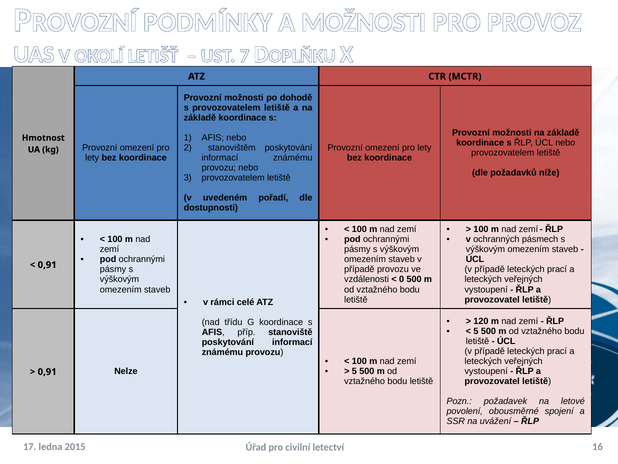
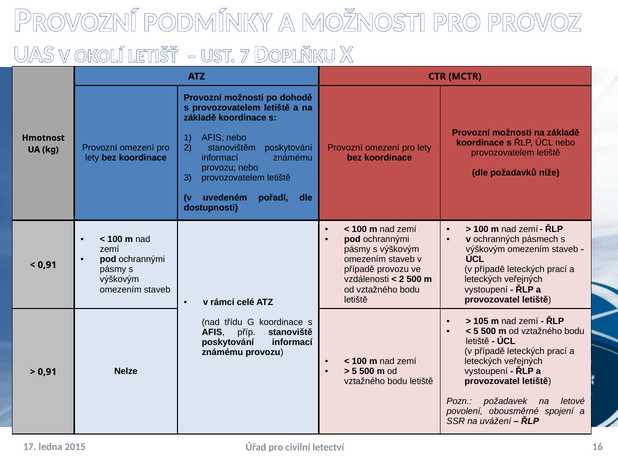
0: 0 -> 2 (402, 279)
120: 120 -> 105 (481, 321)
